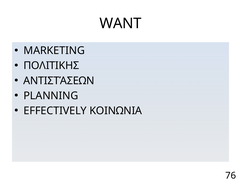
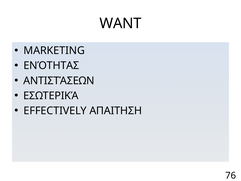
ΠΟΛΙΤΙΚΗΣ: ΠΟΛΙΤΙΚΗΣ -> ΕΝΌΤΗΤΑΣ (51, 66)
PLANNING: PLANNING -> ΕΣΩΤΕΡΙΚΆ (51, 96)
ΚΟΙΝΩΝΙΑ: ΚΟΙΝΩΝΙΑ -> ΑΠΑΙΤΗΣΗ (116, 111)
